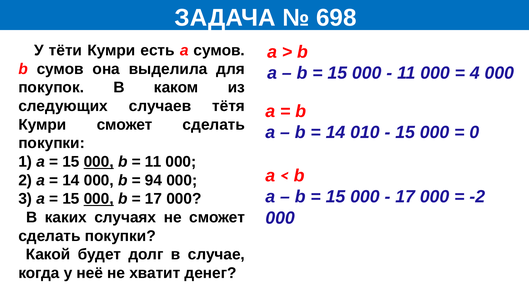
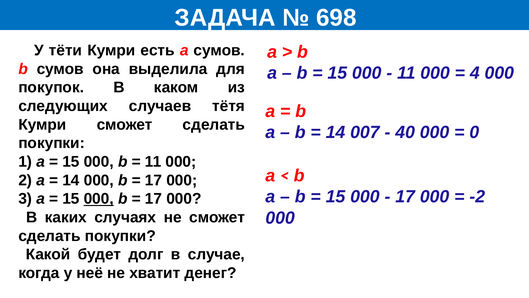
010: 010 -> 007 (365, 132)
15: 15 -> 40 (405, 132)
000 underline: present -> none (99, 161)
94: 94 -> 17 (154, 180)
